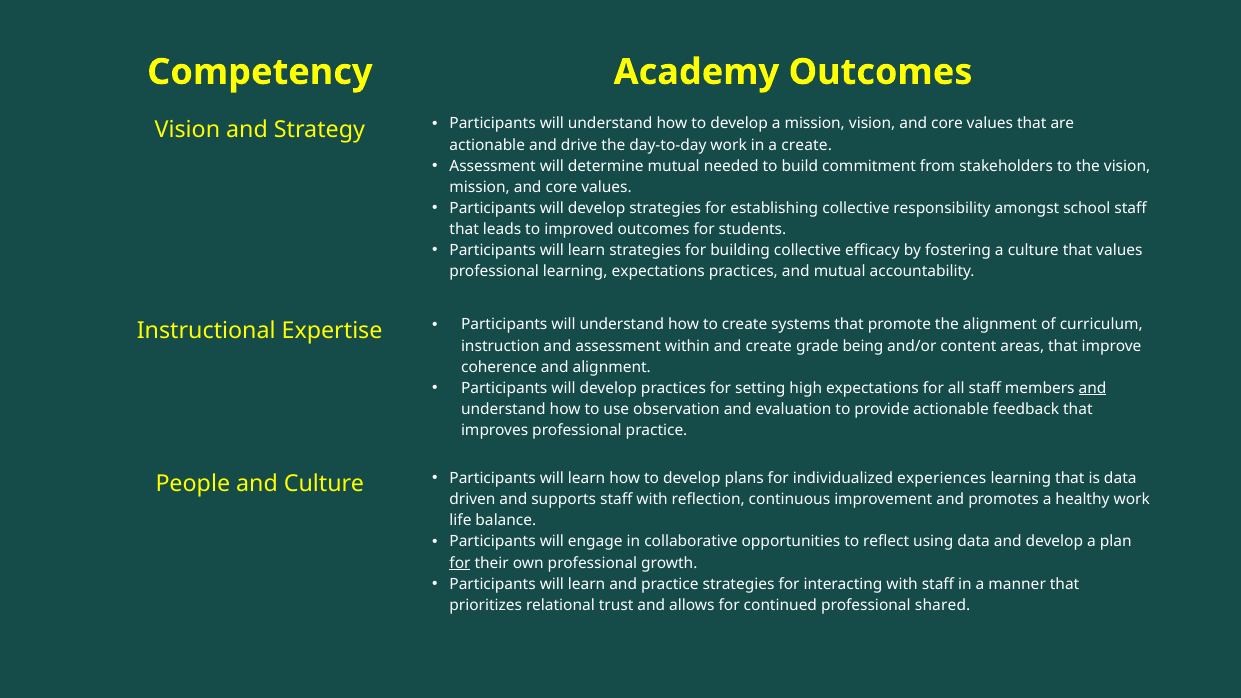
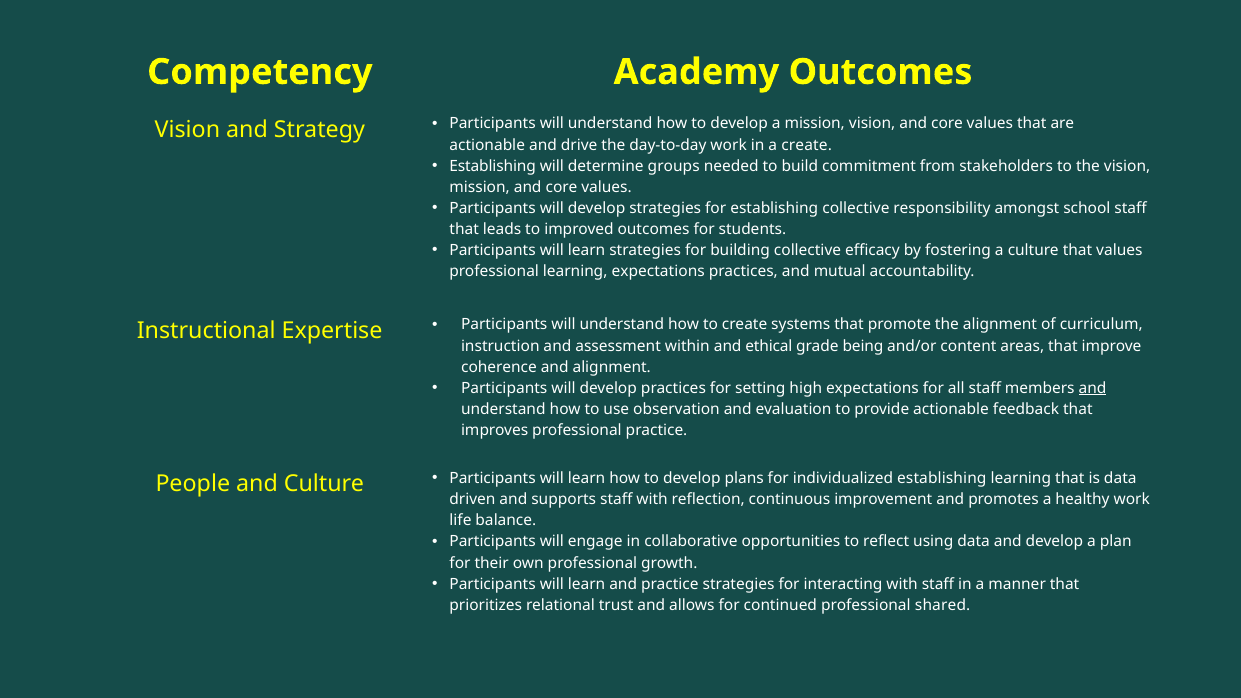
Assessment: Assessment -> Establishing (493, 166)
determine mutual: mutual -> groups (674, 166)
and create: create -> ethical (769, 346)
individualized experiences: experiences -> establishing (942, 479)
for underline: present -> none (460, 563)
